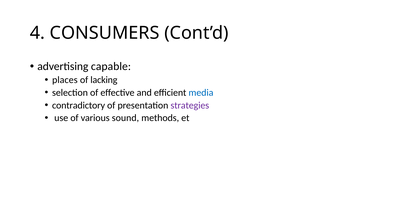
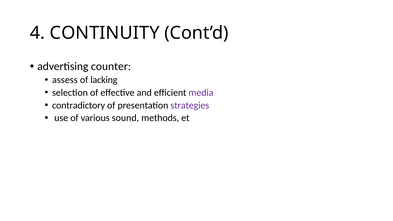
CONSUMERS: CONSUMERS -> CONTINUITY (105, 33)
capable: capable -> counter (111, 66)
places: places -> assess (65, 80)
media colour: blue -> purple (201, 93)
